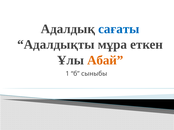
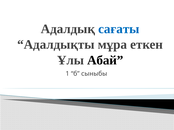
Абай colour: orange -> black (105, 60)
